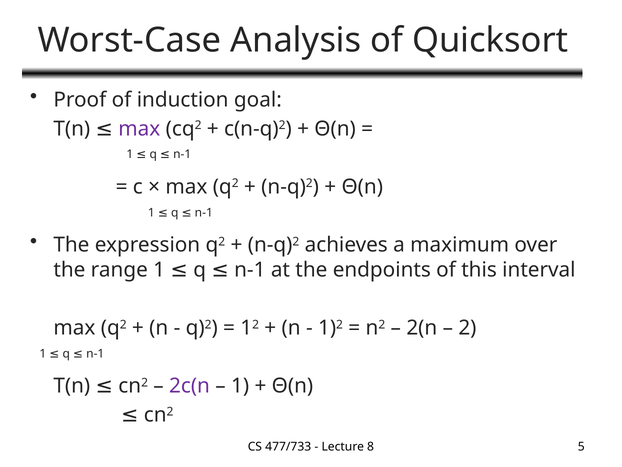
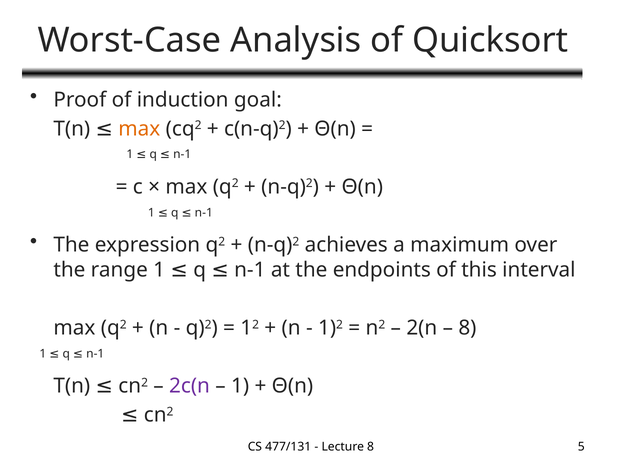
max colour: purple -> orange (139, 129)
2: 2 -> 8 (467, 328)
477/733: 477/733 -> 477/131 (288, 446)
